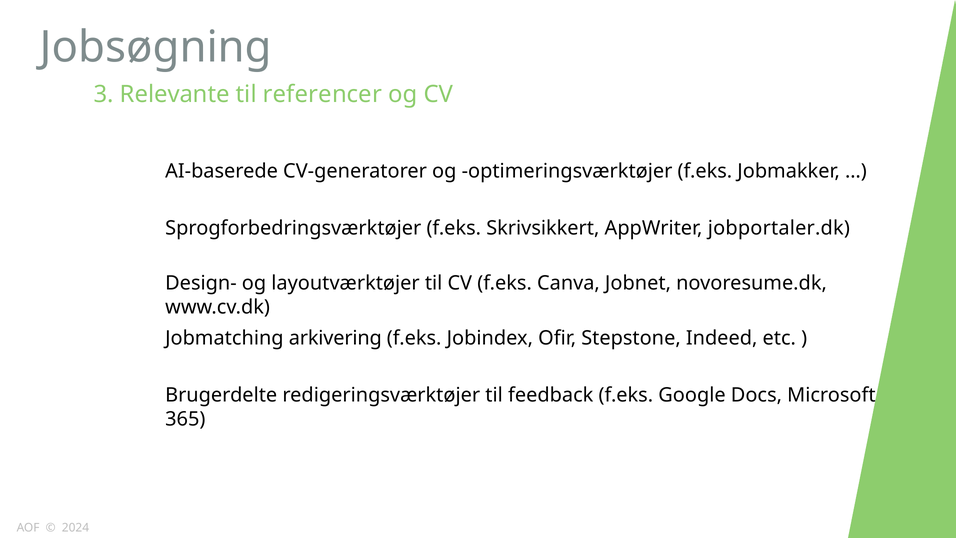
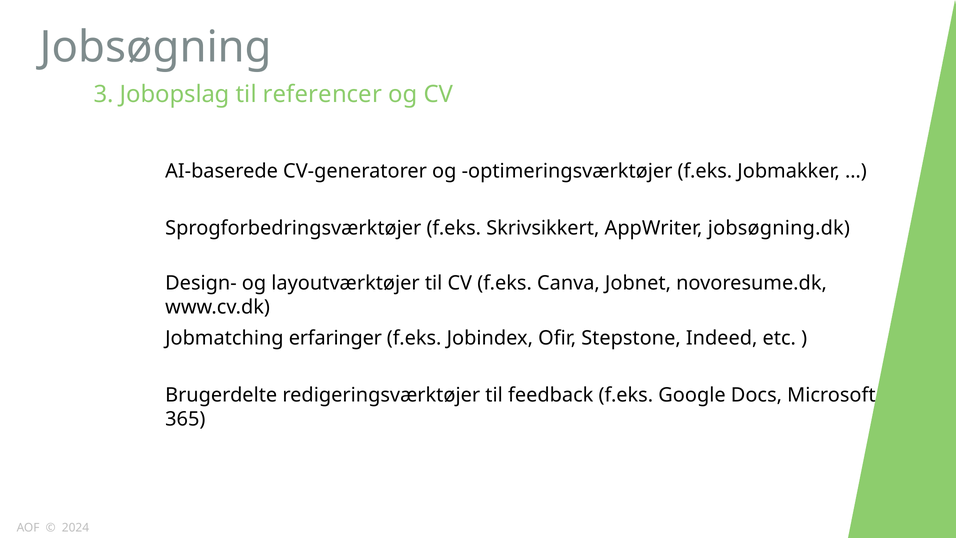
Relevante: Relevante -> Jobopslag (175, 94)
jobportaler.dk: jobportaler.dk -> jobsøgning.dk (779, 228)
arkivering: arkivering -> erfaringer (335, 338)
